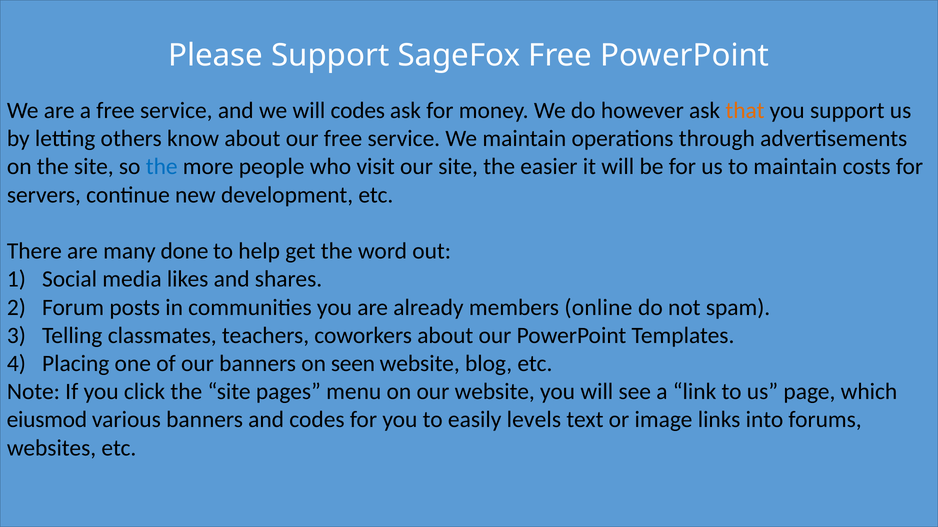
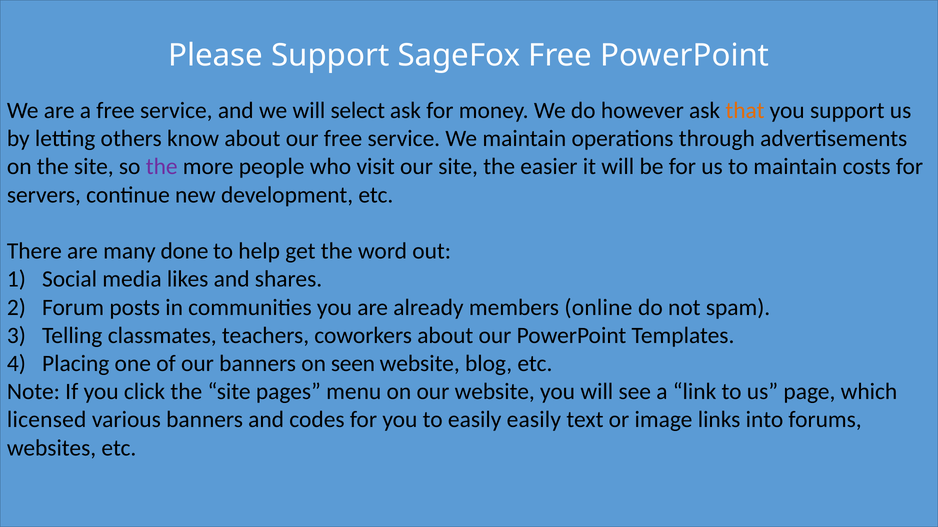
will codes: codes -> select (358, 111)
the colour: blue -> purple (162, 167)
eiusmod: eiusmod -> licensed (47, 420)
easily levels: levels -> easily (534, 420)
